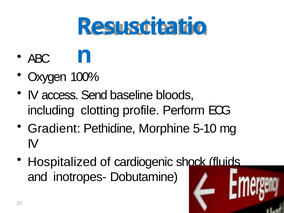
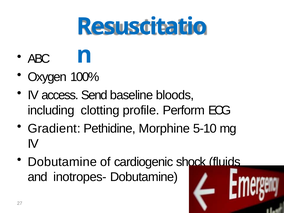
Hospitalized: Hospitalized -> Dobutamine (62, 162)
